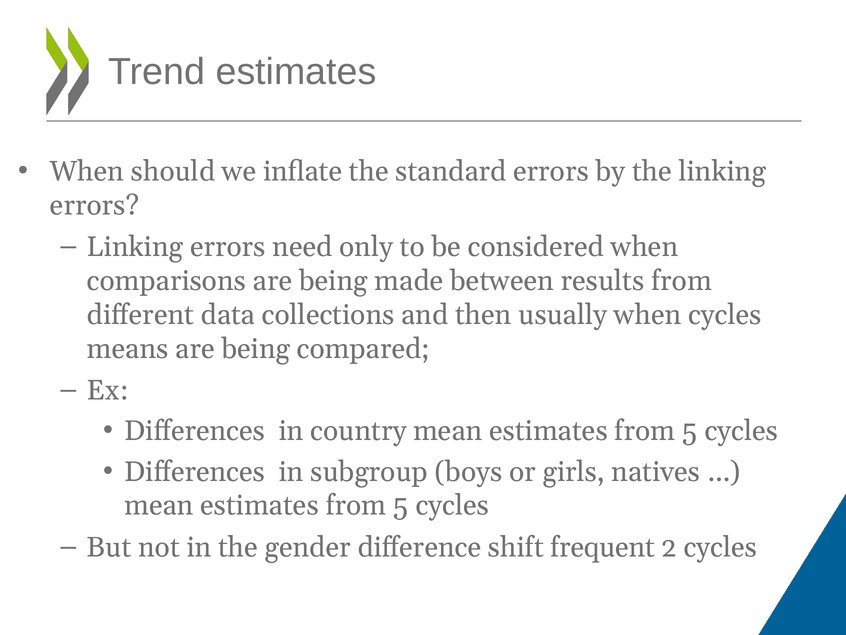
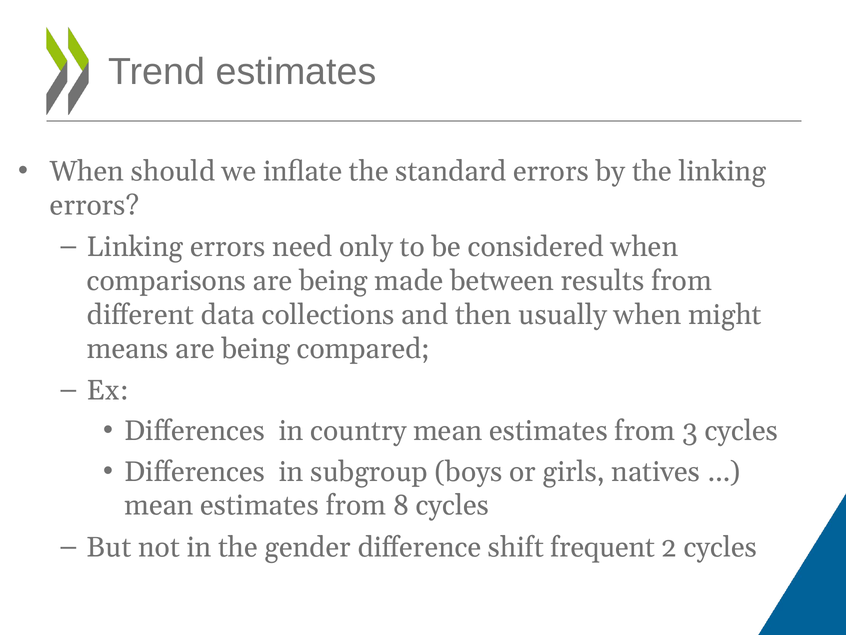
when cycles: cycles -> might (725, 315)
5: 5 -> 3 (690, 431)
5: 5 -> 8 (401, 505)
